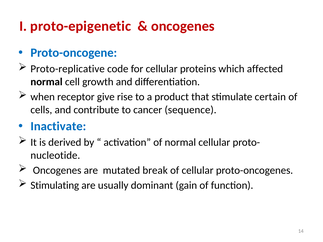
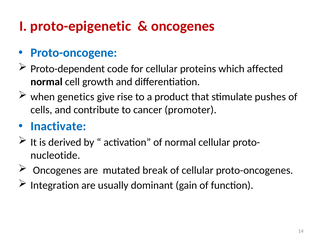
Proto-replicative: Proto-replicative -> Proto-dependent (68, 69)
receptor: receptor -> genetics (76, 97)
certain: certain -> pushes (270, 97)
sequence: sequence -> promoter (191, 110)
Stimulating: Stimulating -> Integration (55, 186)
